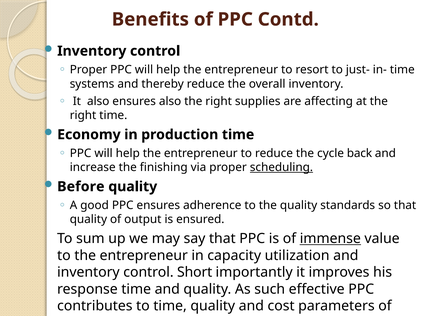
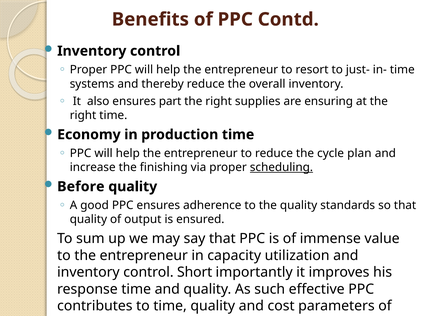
ensures also: also -> part (170, 101)
affecting: affecting -> ensuring (329, 101)
back: back -> plan (359, 153)
immense underline: present -> none (330, 238)
